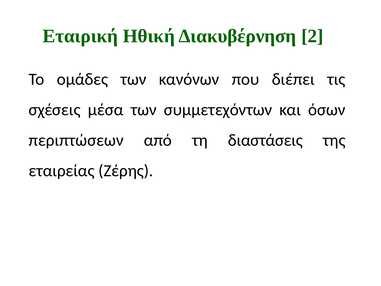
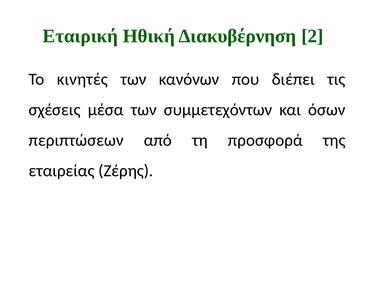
οµάδες: οµάδες -> κινητές (82, 79)
διαστάσεις: διαστάσεις -> προσφορά (265, 140)
